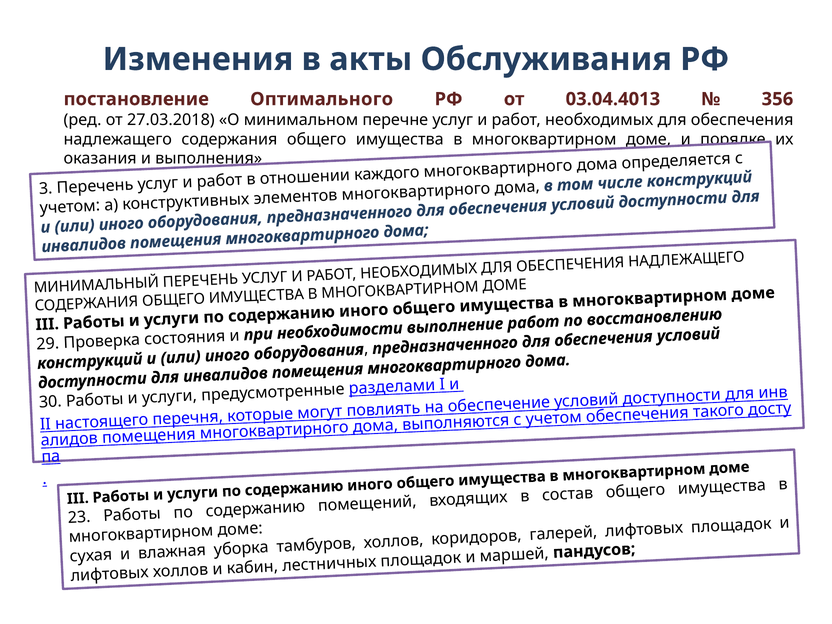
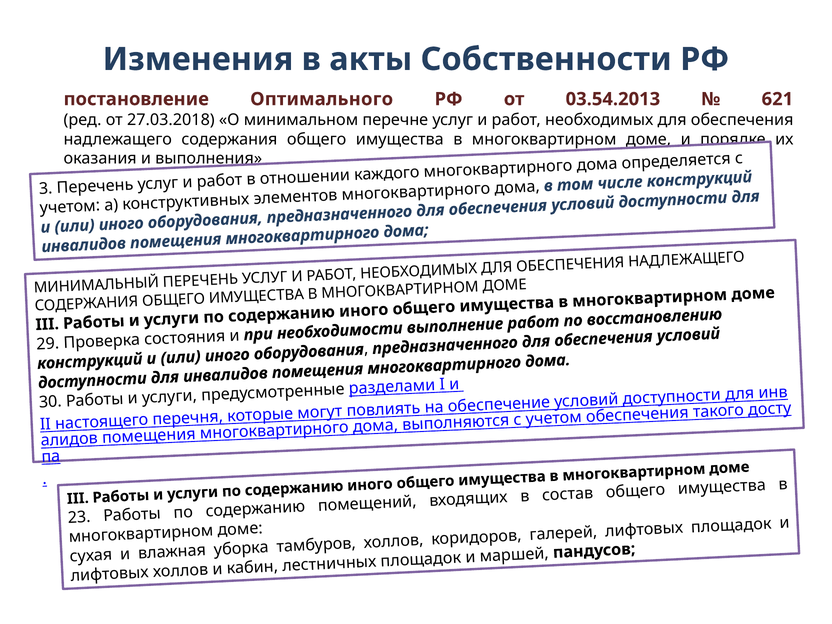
Обслуживания: Обслуживания -> Собственности (546, 59)
03.04.4013: 03.04.4013 -> 03.54.2013 (613, 99)
356: 356 -> 621 (777, 99)
